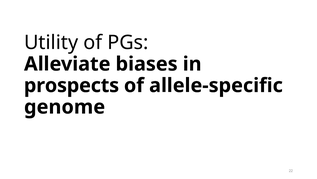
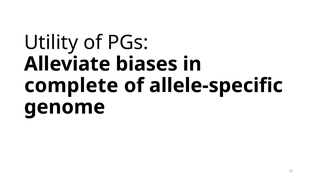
prospects: prospects -> complete (71, 85)
